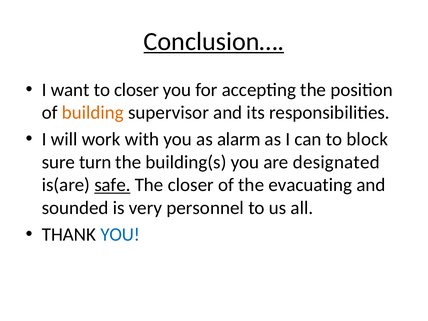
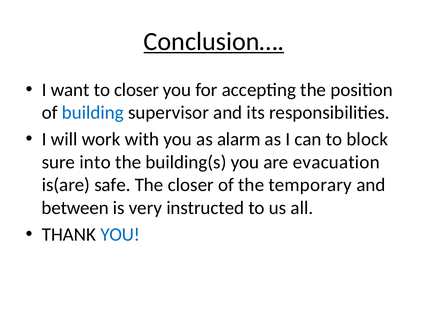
building colour: orange -> blue (93, 113)
turn: turn -> into (95, 162)
designated: designated -> evacuation (336, 162)
safe underline: present -> none (112, 185)
evacuating: evacuating -> temporary (310, 185)
sounded: sounded -> between (75, 208)
personnel: personnel -> instructed (205, 208)
